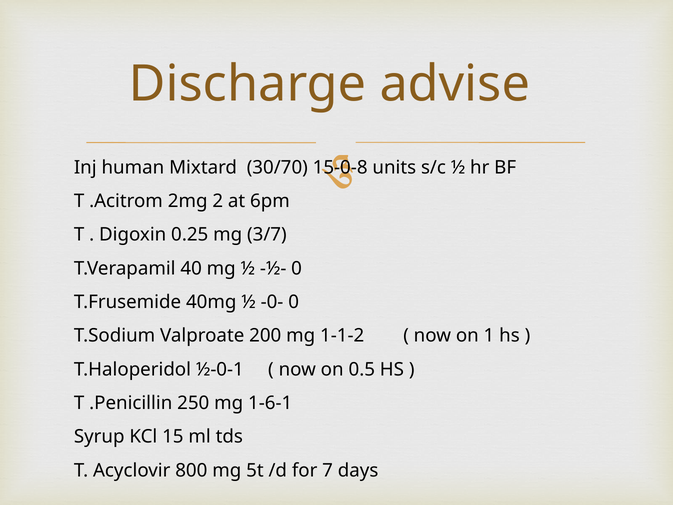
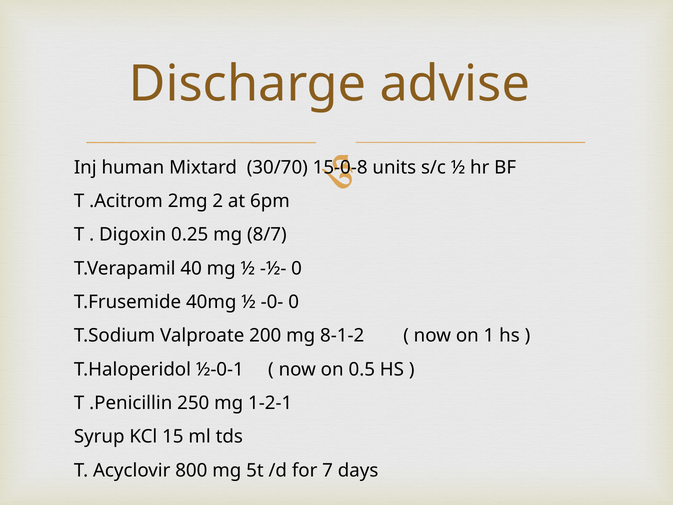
3/7: 3/7 -> 8/7 (267, 235)
1-1-2: 1-1-2 -> 8-1-2 (342, 335)
1-6-1: 1-6-1 -> 1-2-1 (270, 403)
